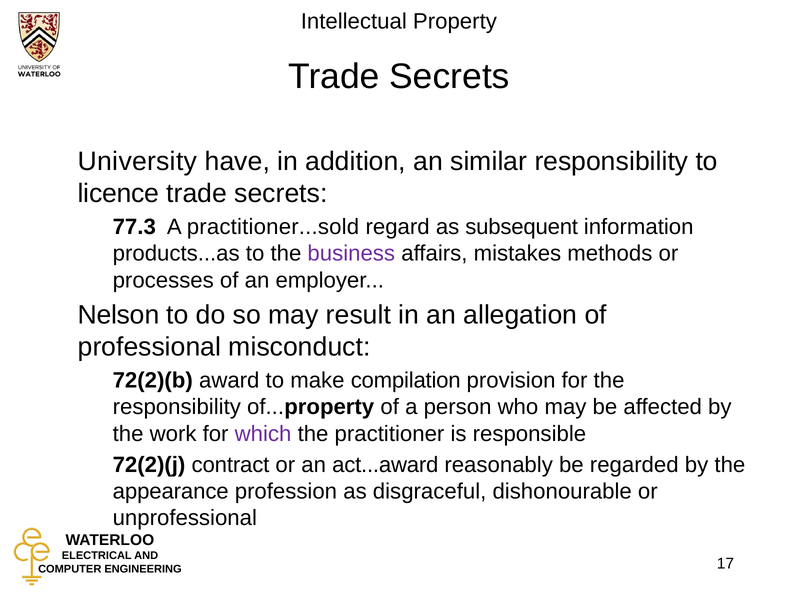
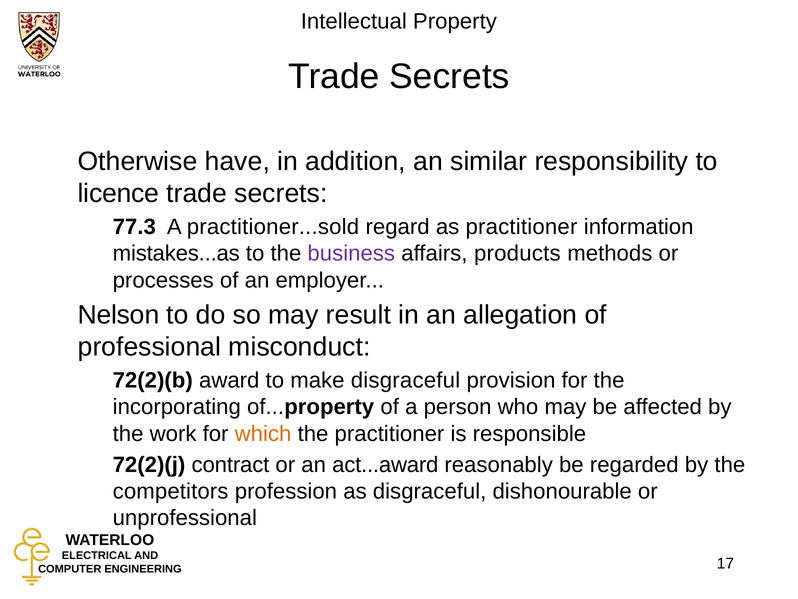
University: University -> Otherwise (138, 161)
as subsequent: subsequent -> practitioner (521, 227)
products...as: products...as -> mistakes...as (176, 253)
mistakes: mistakes -> products (517, 253)
make compilation: compilation -> disgraceful (405, 380)
responsibility: responsibility -> incorporating (177, 407)
which colour: purple -> orange (263, 433)
appearance: appearance -> competitors (171, 491)
